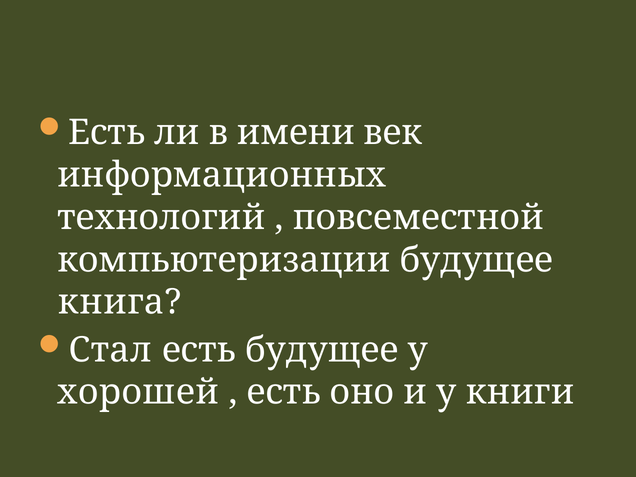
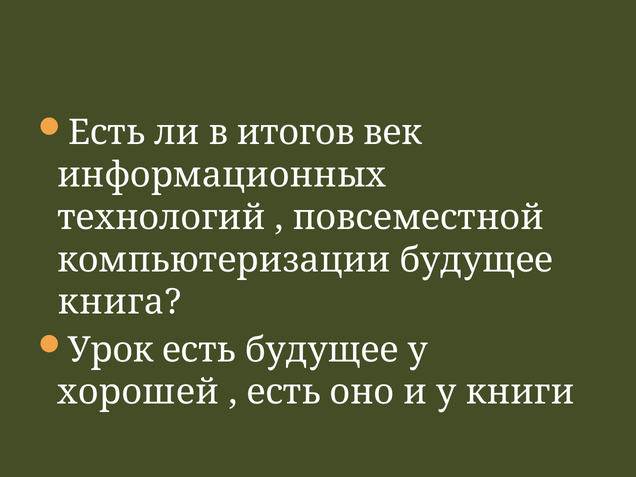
имени: имени -> итогов (296, 133)
Стал: Стал -> Урок (111, 350)
